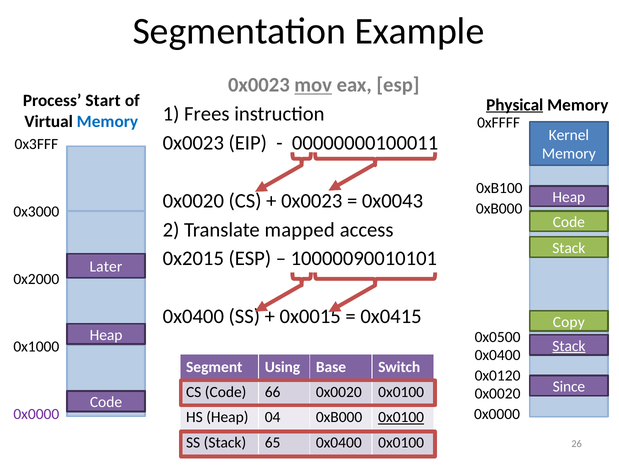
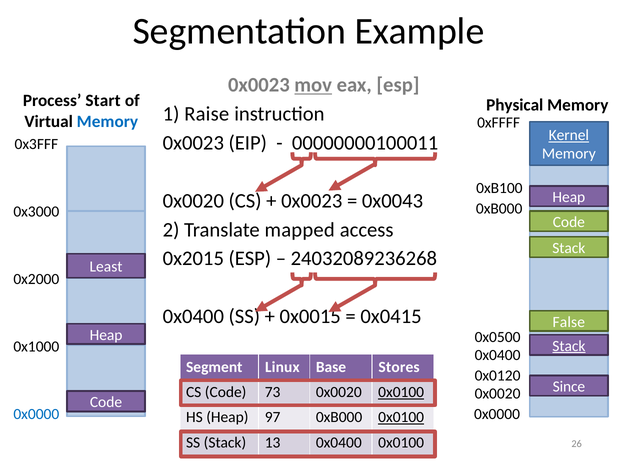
Physical underline: present -> none (515, 105)
Frees: Frees -> Raise (207, 114)
Kernel underline: none -> present (569, 135)
10000090010101: 10000090010101 -> 24032089236268 (364, 258)
Later: Later -> Least (106, 266)
Copy: Copy -> False (569, 321)
Using: Using -> Linux (282, 366)
Switch: Switch -> Stores (399, 366)
66: 66 -> 73 (273, 392)
0x0100 underline: none -> present (401, 392)
0x0000 colour: purple -> blue (36, 413)
04: 04 -> 97 (273, 417)
65: 65 -> 13 (273, 442)
